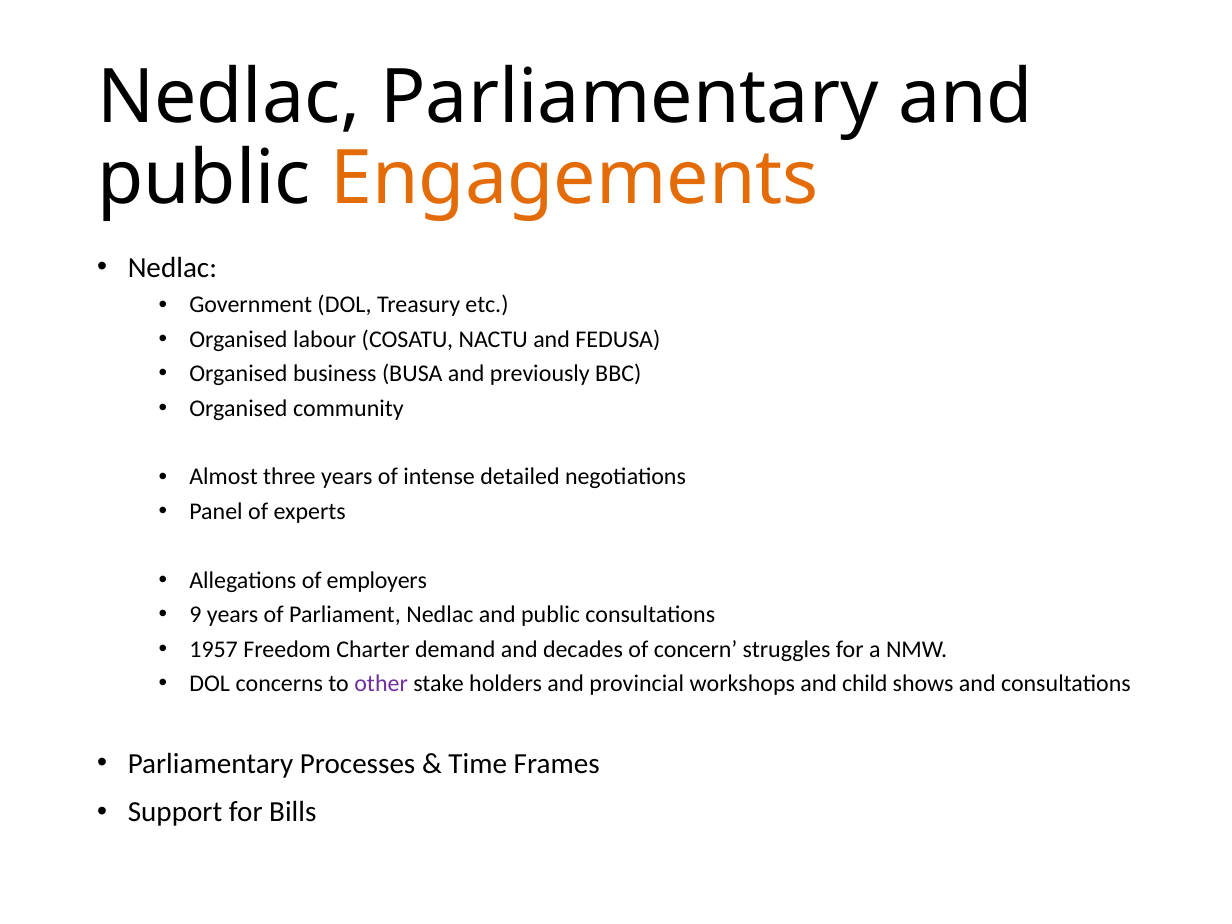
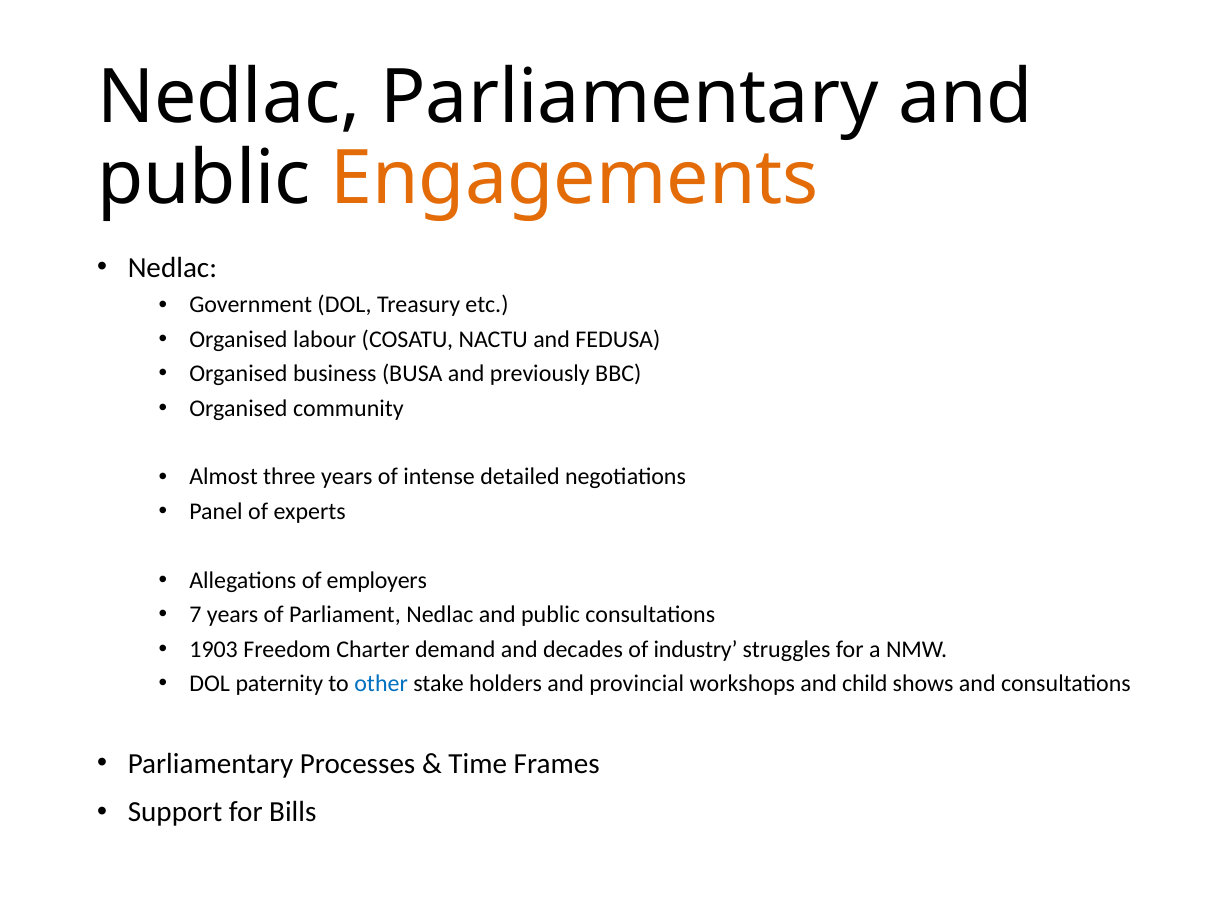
9: 9 -> 7 (195, 615)
1957: 1957 -> 1903 (214, 649)
concern: concern -> industry (696, 649)
concerns: concerns -> paternity (279, 684)
other colour: purple -> blue (381, 684)
